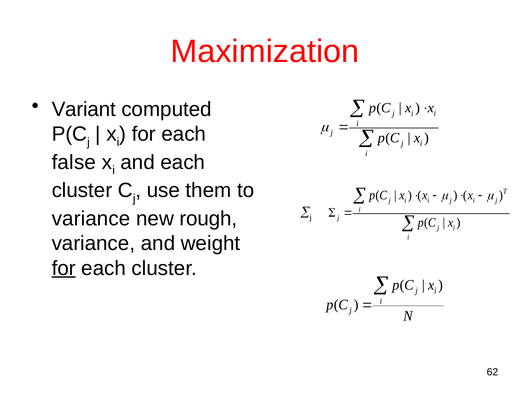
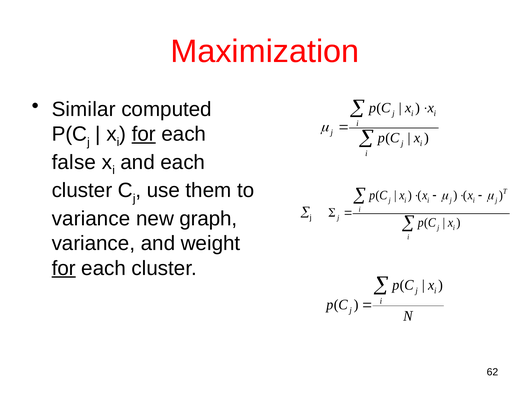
Variant: Variant -> Similar (84, 109)
for underline: none -> present (144, 134)
rough: rough -> graph (208, 218)
